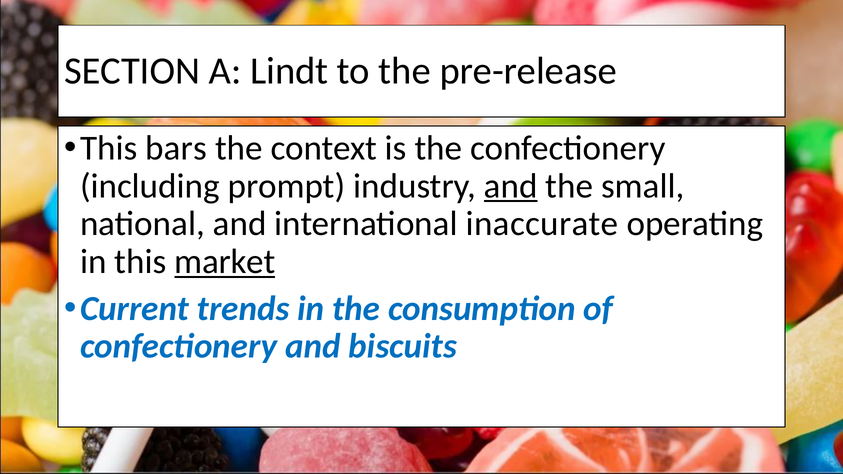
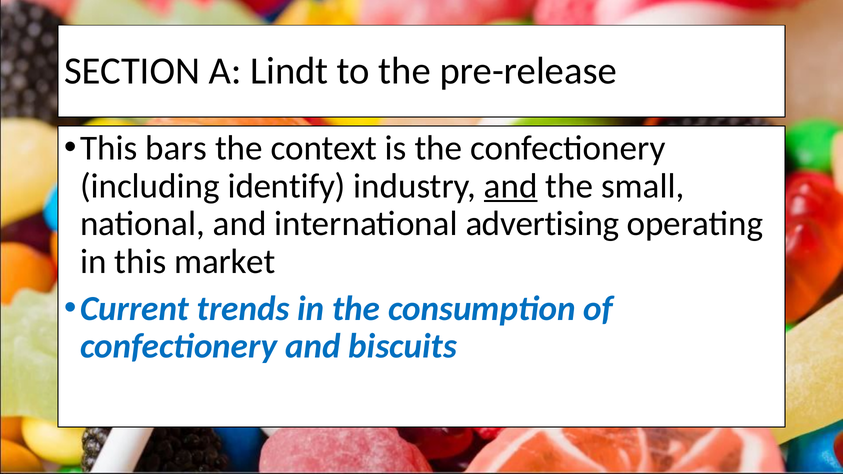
prompt: prompt -> identify (287, 186)
inaccurate: inaccurate -> advertising (542, 224)
market underline: present -> none (225, 262)
